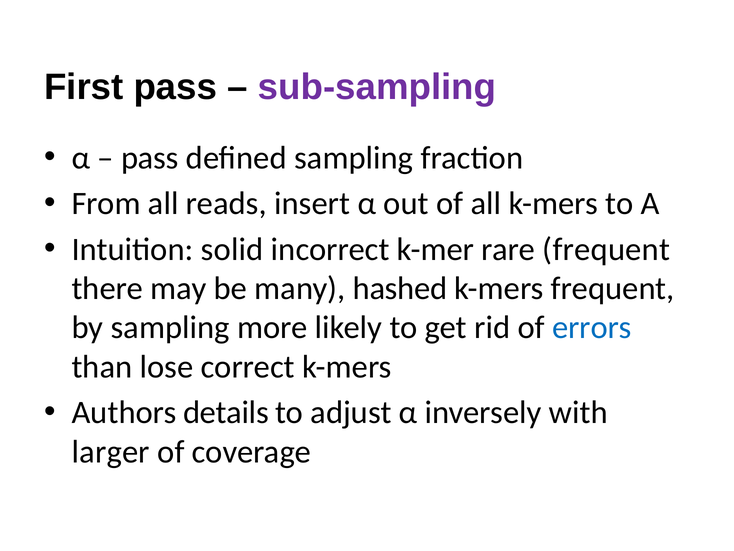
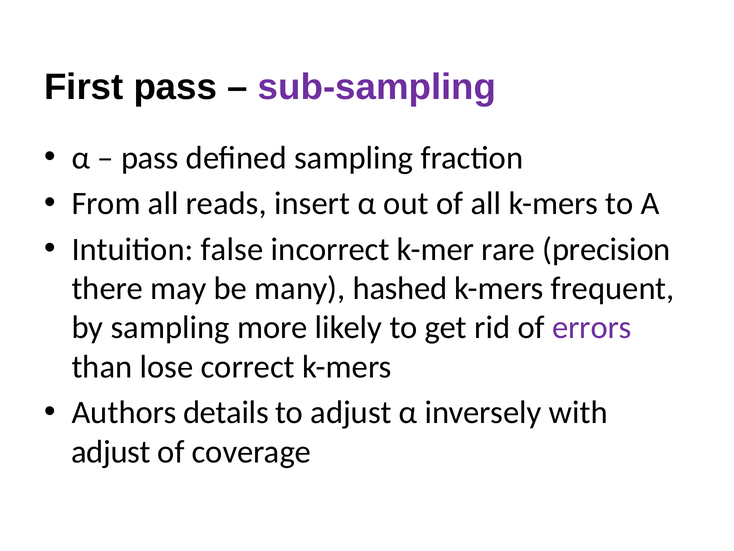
solid: solid -> false (232, 249)
rare frequent: frequent -> precision (607, 249)
errors colour: blue -> purple (592, 327)
larger: larger -> adjust (111, 451)
